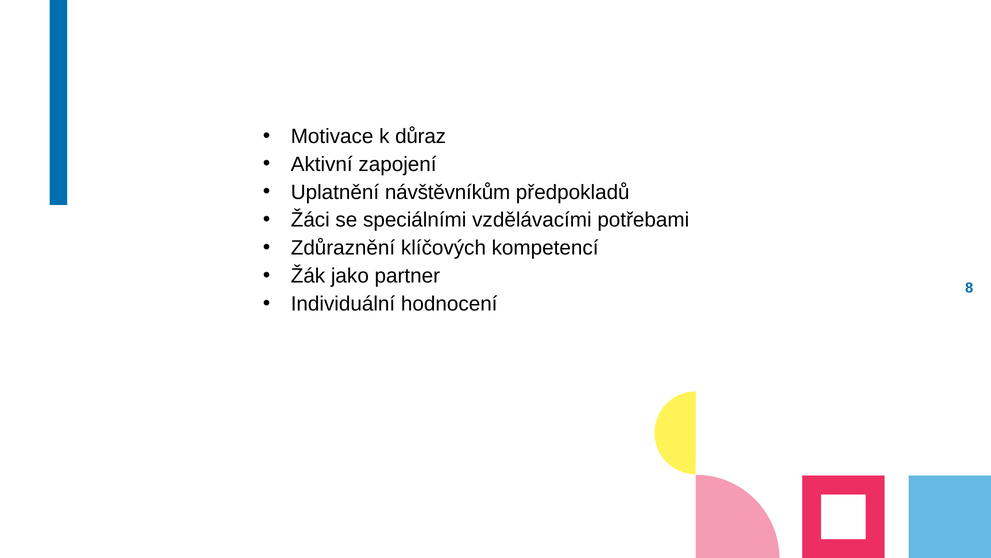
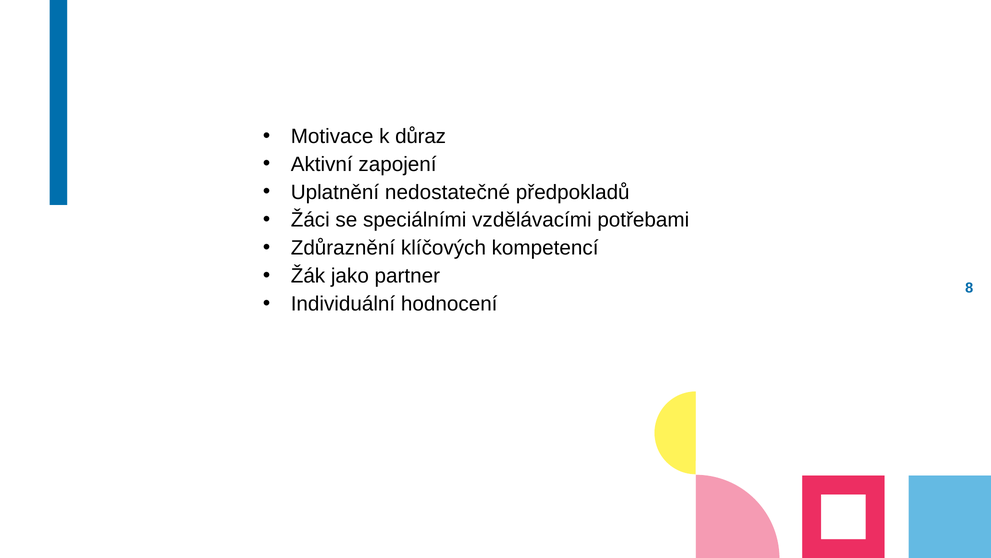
návštěvníkům: návštěvníkům -> nedostatečné (447, 192)
